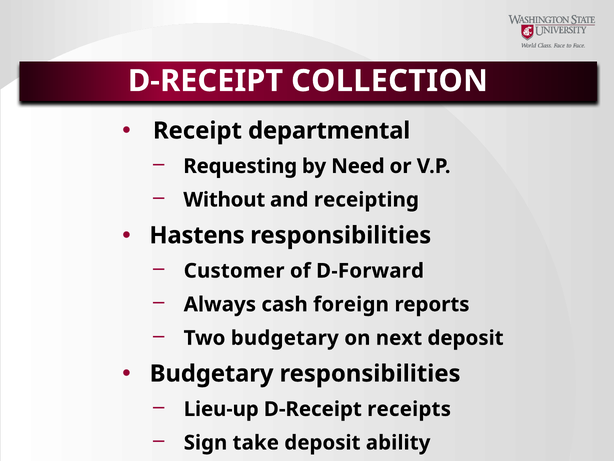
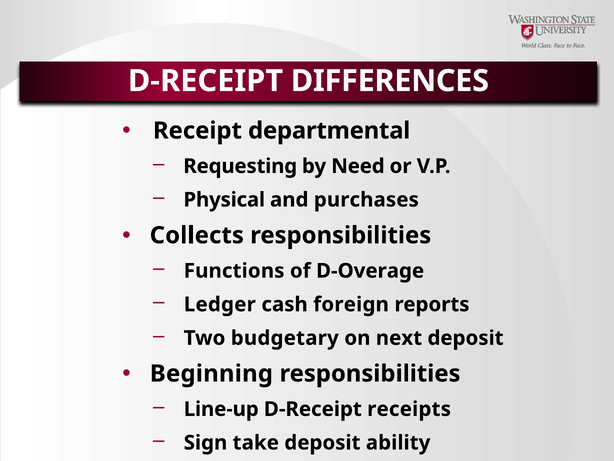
COLLECTION: COLLECTION -> DIFFERENCES (390, 81)
Without: Without -> Physical (224, 200)
receipting: receipting -> purchases (366, 200)
Hastens: Hastens -> Collects (197, 235)
Customer: Customer -> Functions (234, 271)
D-Forward: D-Forward -> D-Overage (370, 271)
Always: Always -> Ledger (220, 304)
Budgetary: Budgetary -> Beginning (211, 373)
Lieu-up: Lieu-up -> Line-up (221, 409)
